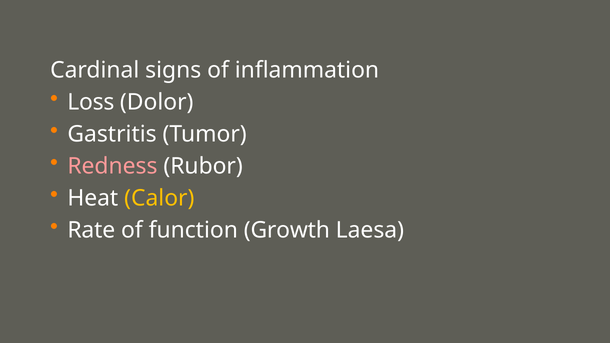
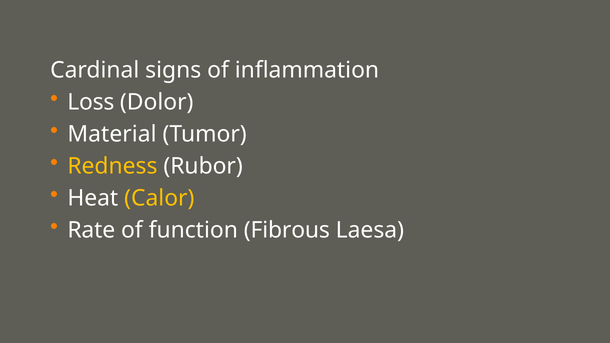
Gastritis: Gastritis -> Material (112, 134)
Redness colour: pink -> yellow (112, 166)
Growth: Growth -> Fibrous (287, 230)
